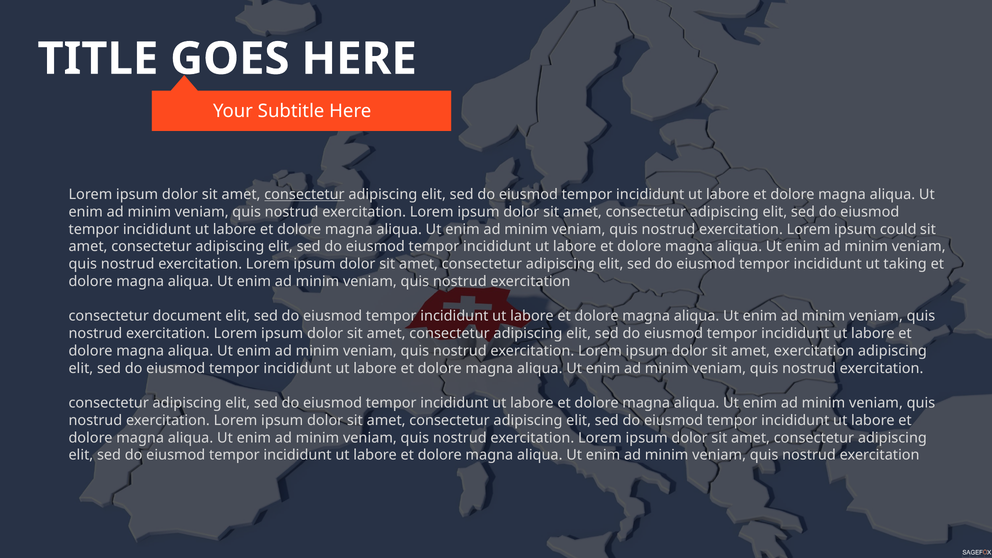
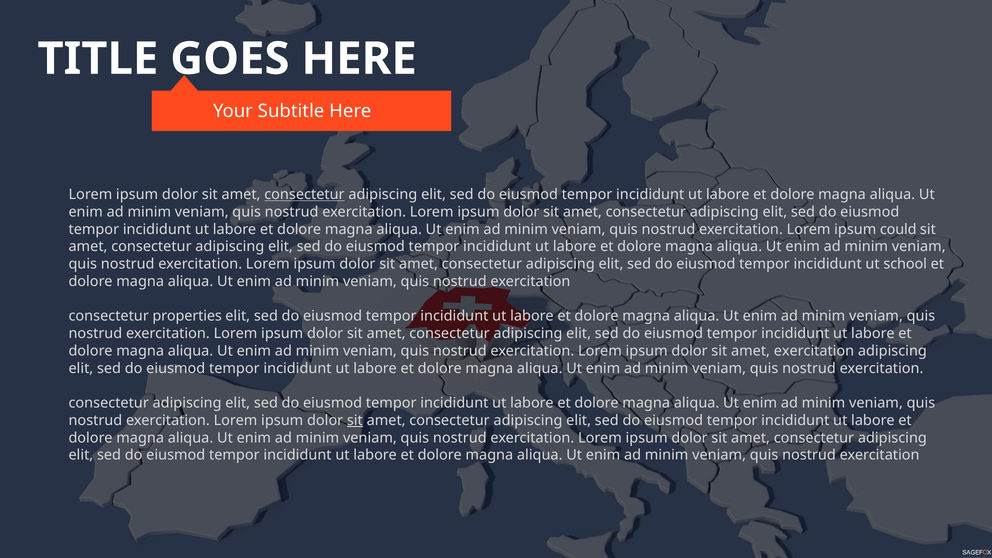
taking: taking -> school (905, 264)
document: document -> properties (187, 316)
sit underline: none -> present (355, 420)
